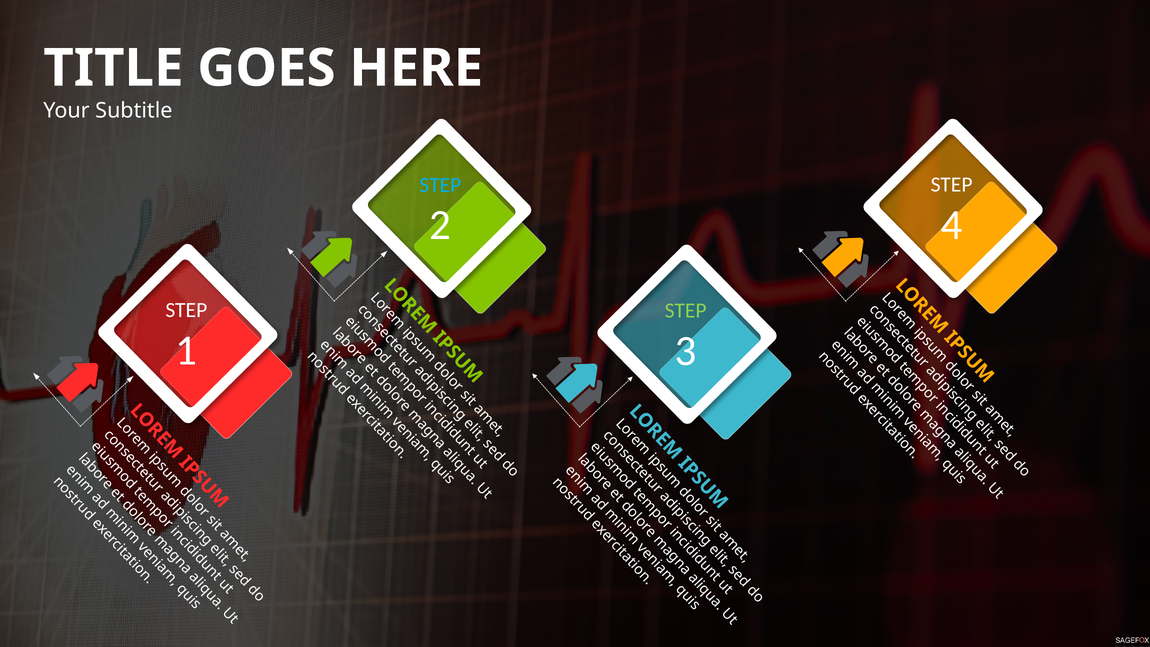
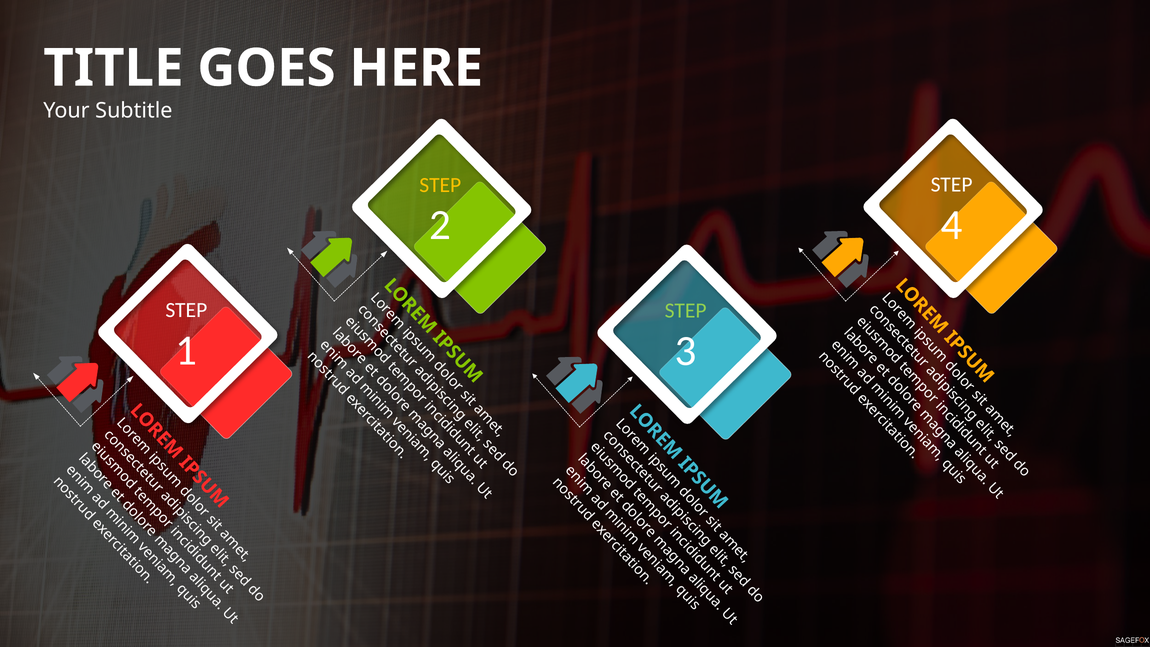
STEP colour: light blue -> yellow (440, 185)
